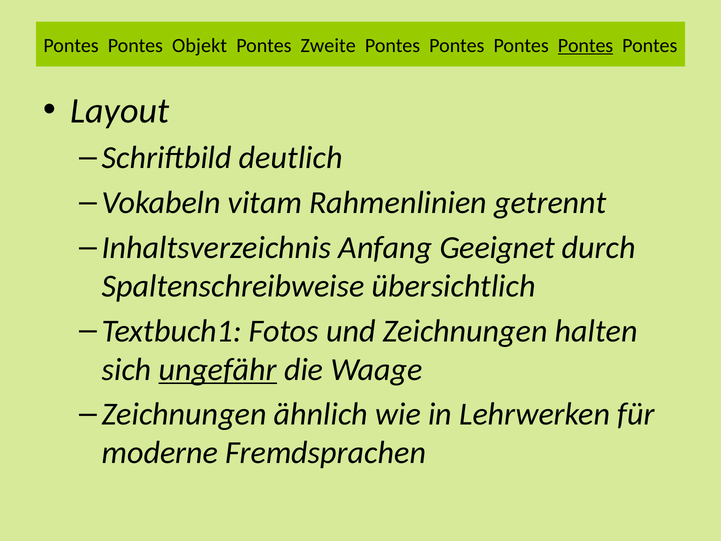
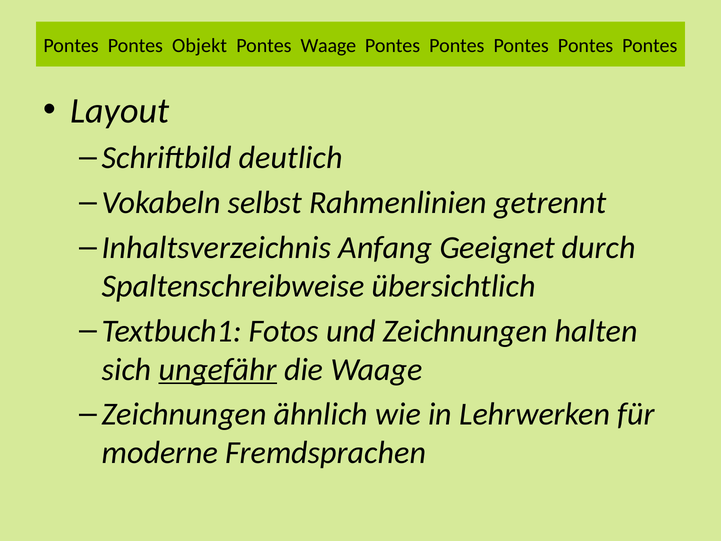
Pontes Zweite: Zweite -> Waage (328, 45)
Pontes underline: present -> none (586, 45)
vitam: vitam -> selbst (265, 203)
